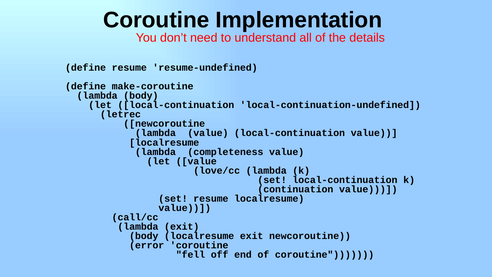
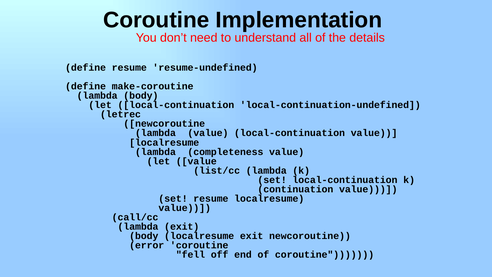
love/cc: love/cc -> list/cc (217, 170)
